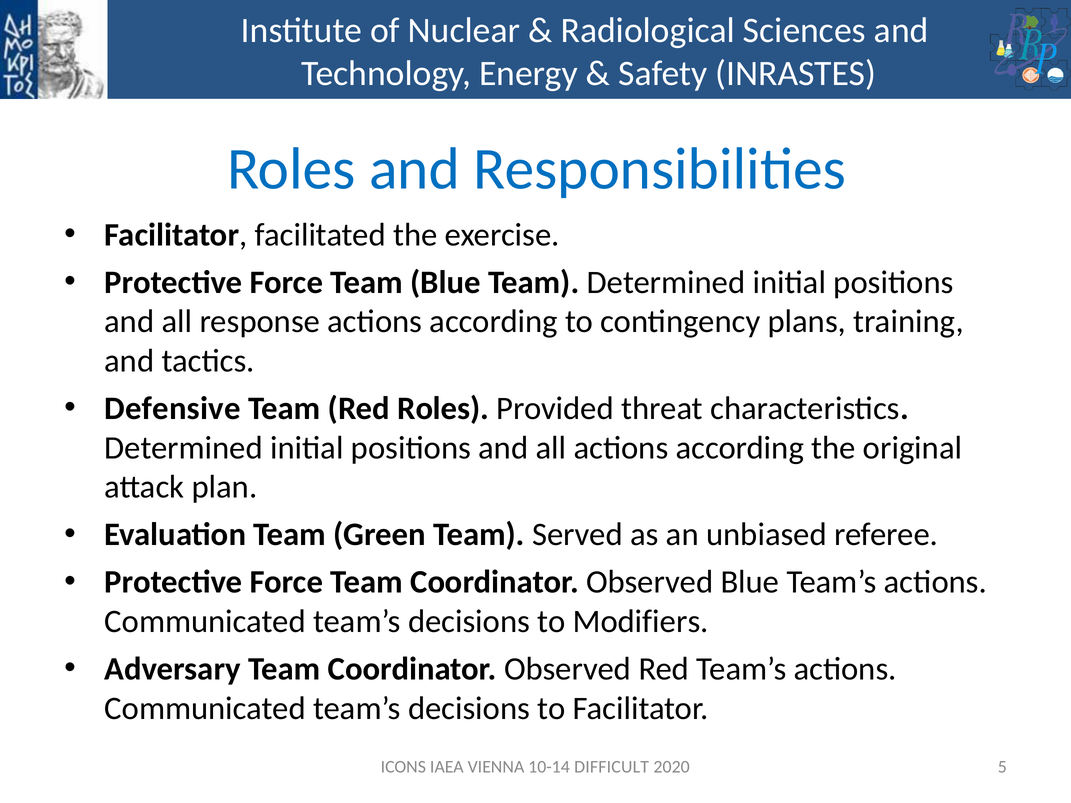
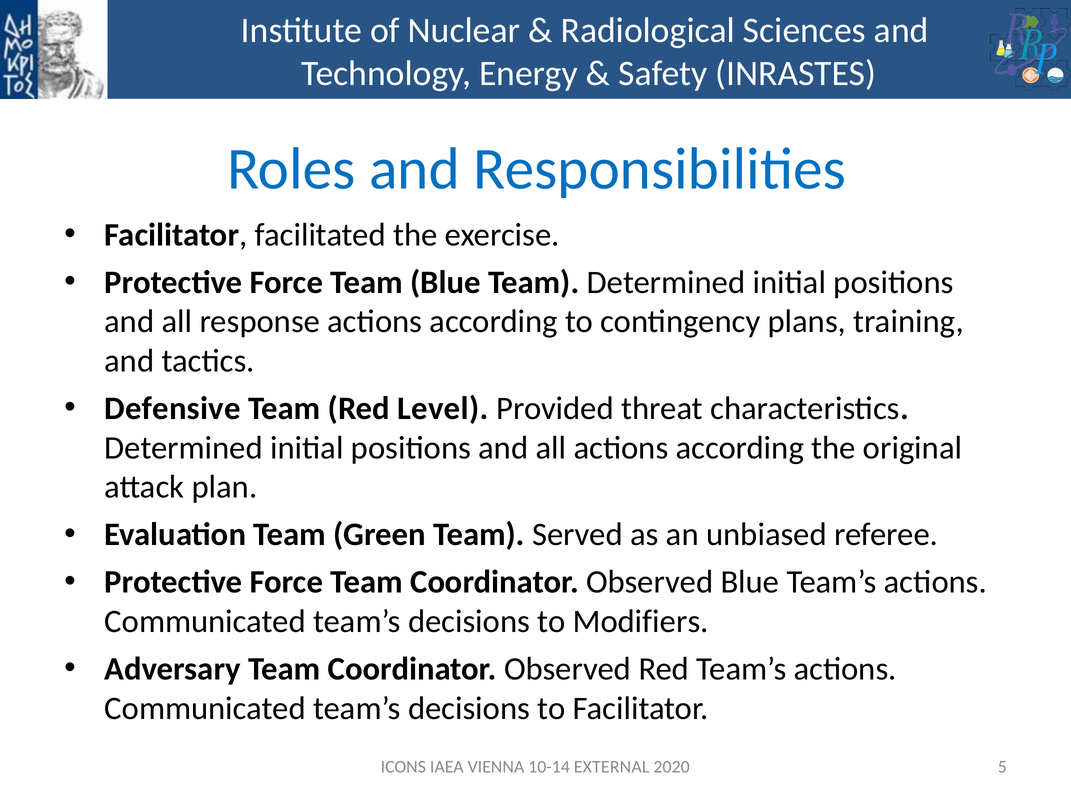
Red Roles: Roles -> Level (443, 409)
DIFFICULT: DIFFICULT -> EXTERNAL (612, 767)
